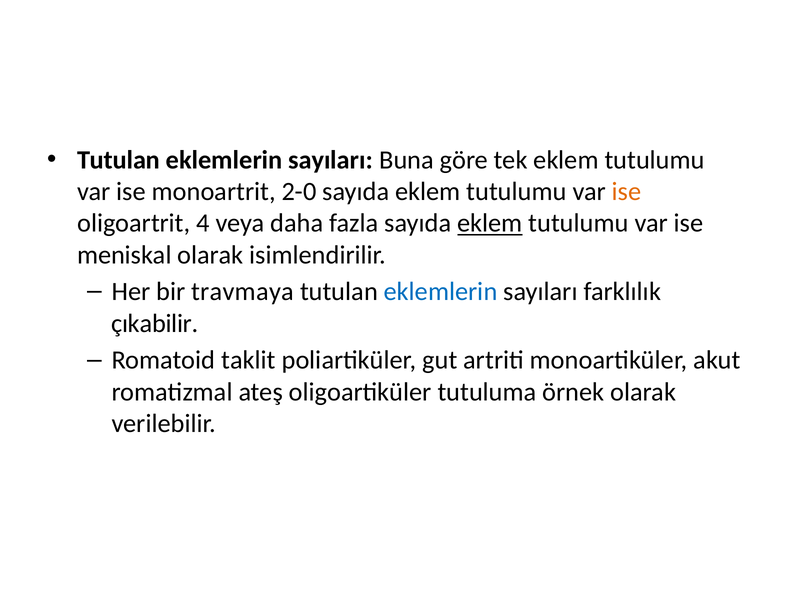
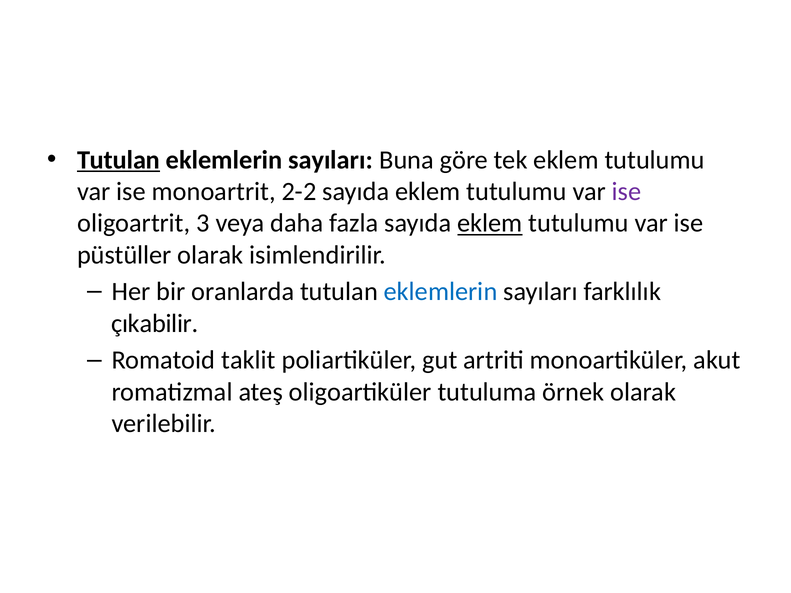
Tutulan underline: none -> present (119, 160)
2-0: 2-0 -> 2-2 (299, 192)
ise colour: orange -> purple (627, 192)
4: 4 -> 3 (203, 223)
meniskal: meniskal -> püstüller (124, 255)
travmaya: travmaya -> oranlarda (243, 292)
